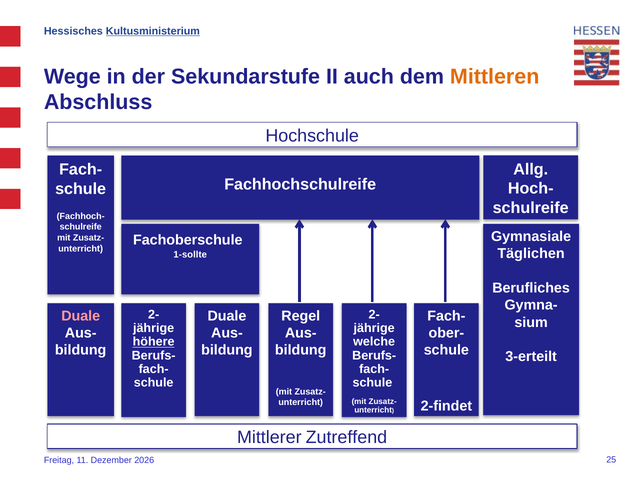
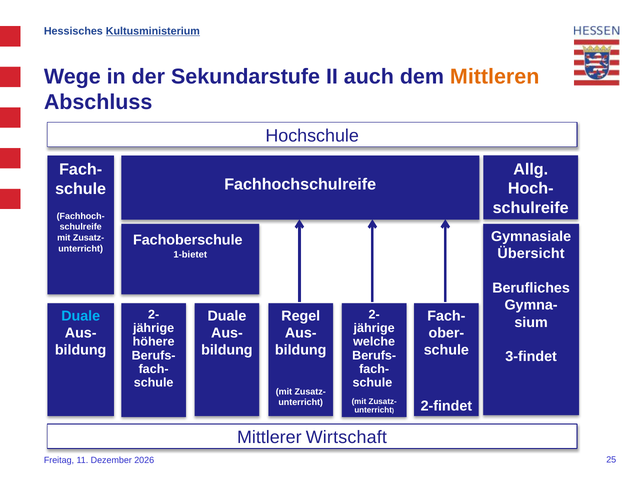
Täglichen: Täglichen -> Übersicht (531, 254)
1-sollte: 1-sollte -> 1-bietet (190, 255)
Duale colour: pink -> light blue (81, 316)
höhere underline: present -> none (154, 342)
3-erteilt: 3-erteilt -> 3-findet (531, 357)
Zutreffend: Zutreffend -> Wirtschaft (346, 438)
